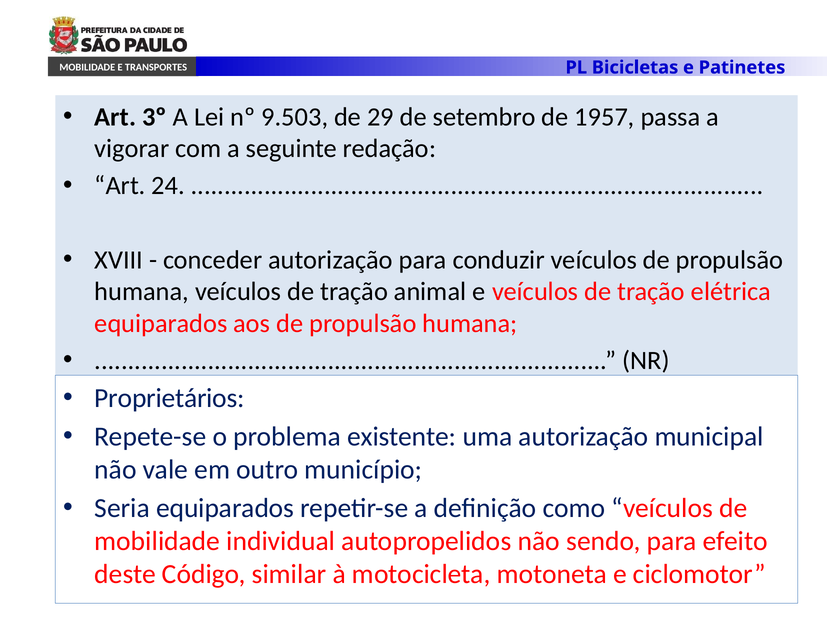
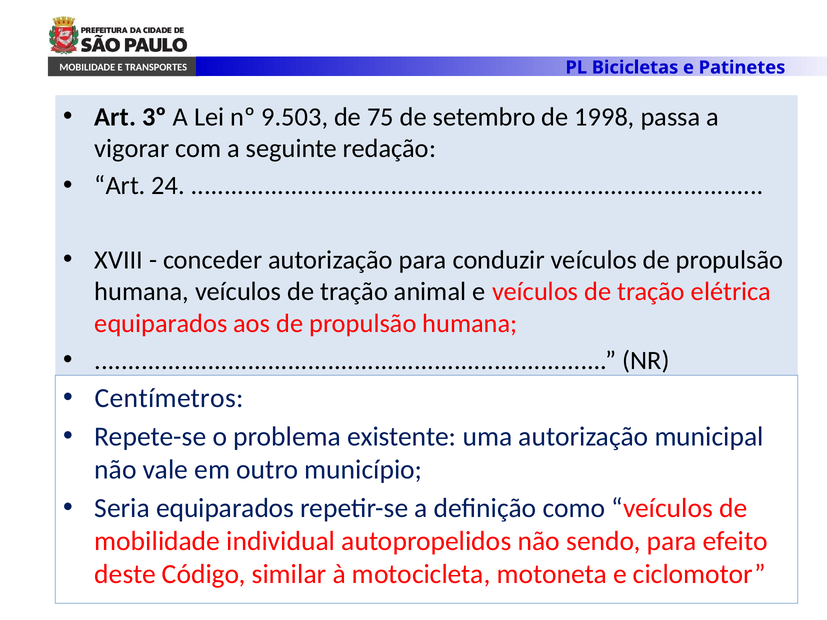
29: 29 -> 75 (380, 117)
1957: 1957 -> 1998 (604, 117)
Proprietários: Proprietários -> Centímetros (169, 398)
